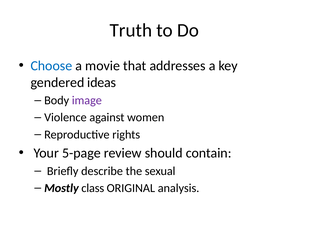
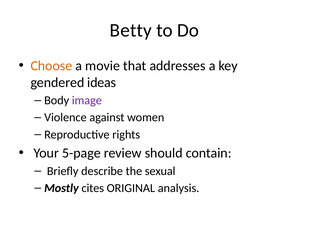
Truth: Truth -> Betty (131, 30)
Choose colour: blue -> orange (51, 66)
class: class -> cites (93, 188)
